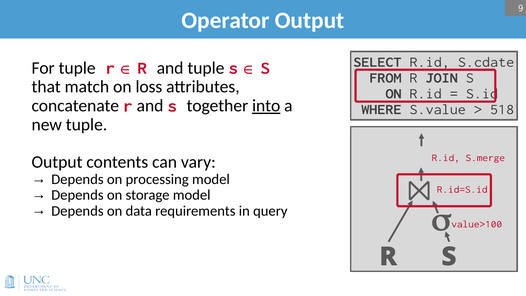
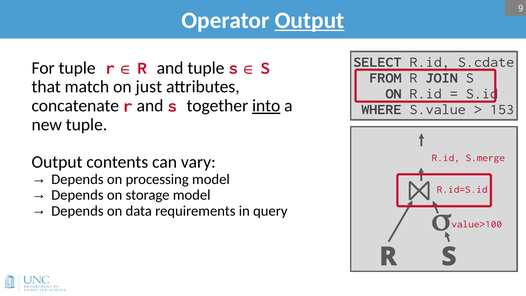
Output underline: none -> present (310, 20)
loss: loss -> just (149, 87)
518: 518 -> 153 (502, 109)
